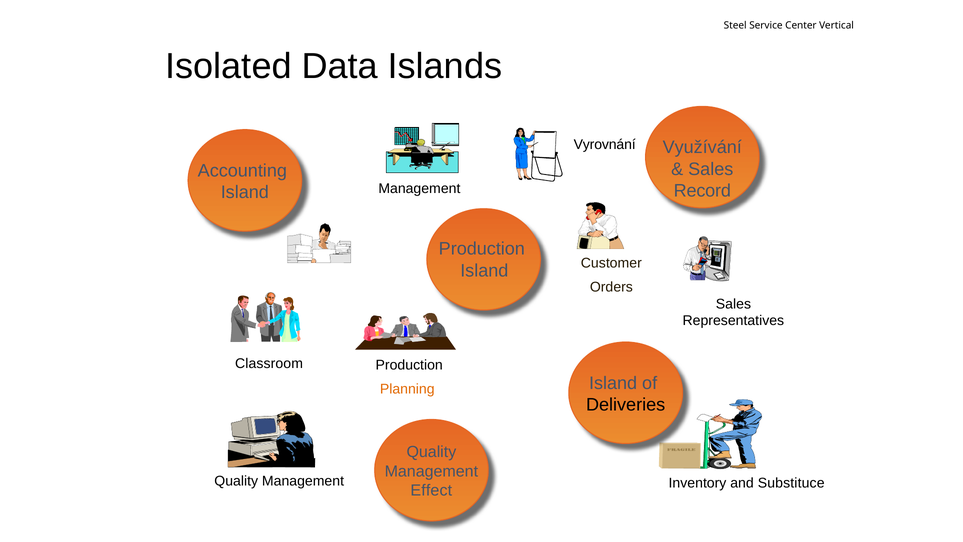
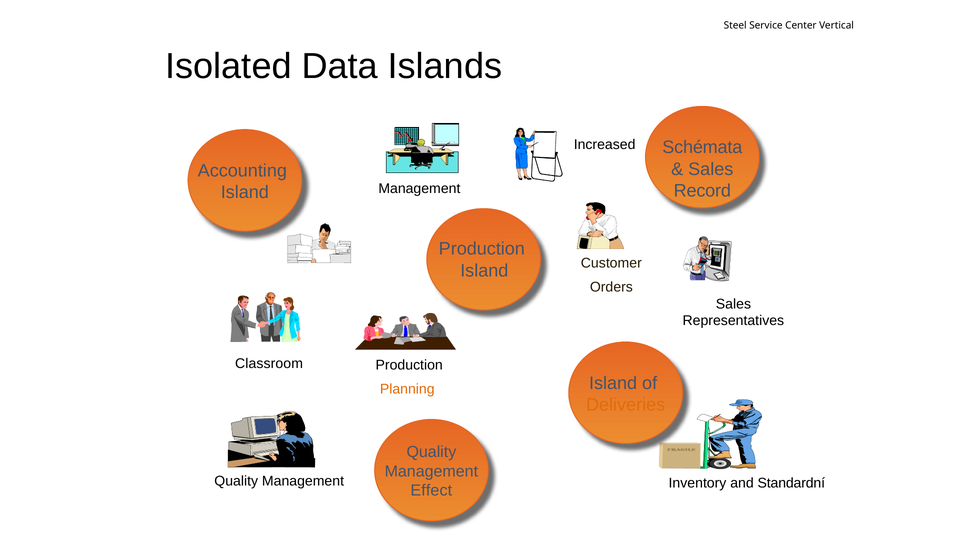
Vyrovnání: Vyrovnání -> Increased (605, 144)
Využívání: Využívání -> Schémata (702, 147)
Deliveries colour: black -> orange (626, 405)
Substituce: Substituce -> Standardní (791, 483)
